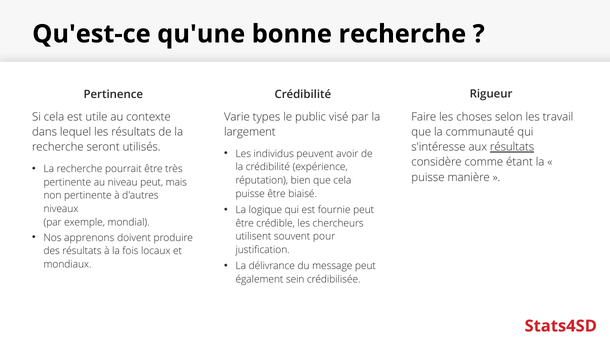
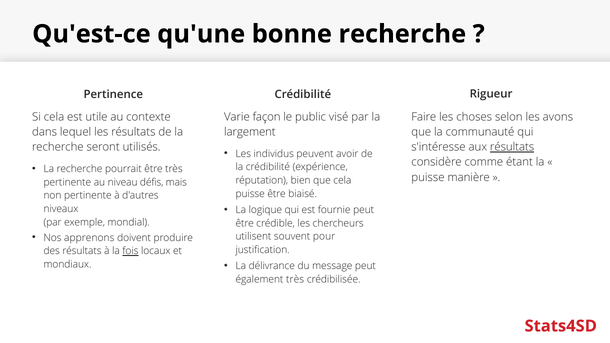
travail: travail -> avons (558, 117)
types: types -> façon (267, 117)
niveau peut: peut -> défis (152, 182)
fois underline: none -> present (130, 251)
également sein: sein -> très (295, 279)
